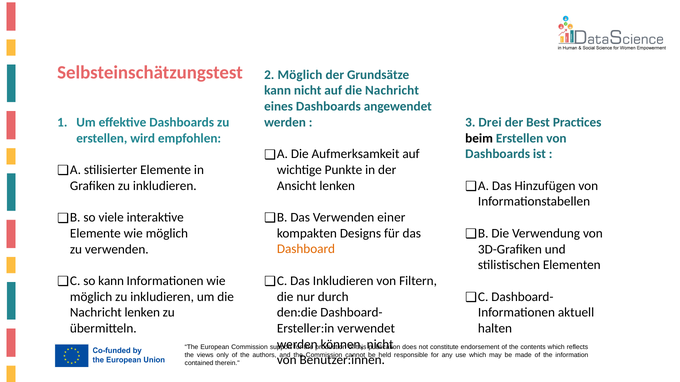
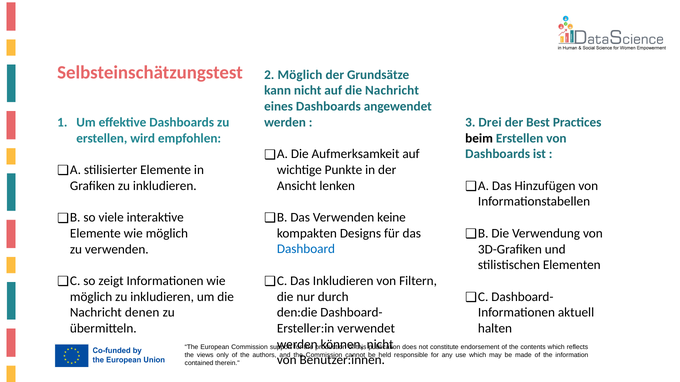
einer: einer -> keine (391, 218)
Dashboard colour: orange -> blue (306, 249)
so kann: kann -> zeigt (111, 281)
Nachricht lenken: lenken -> denen (142, 313)
